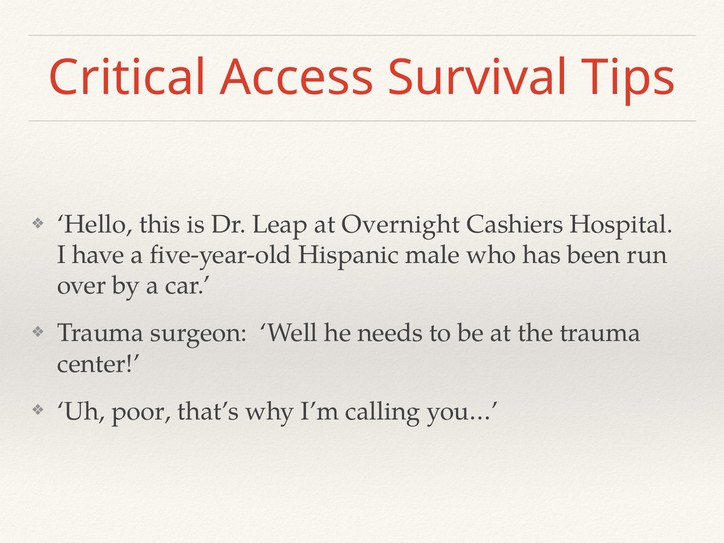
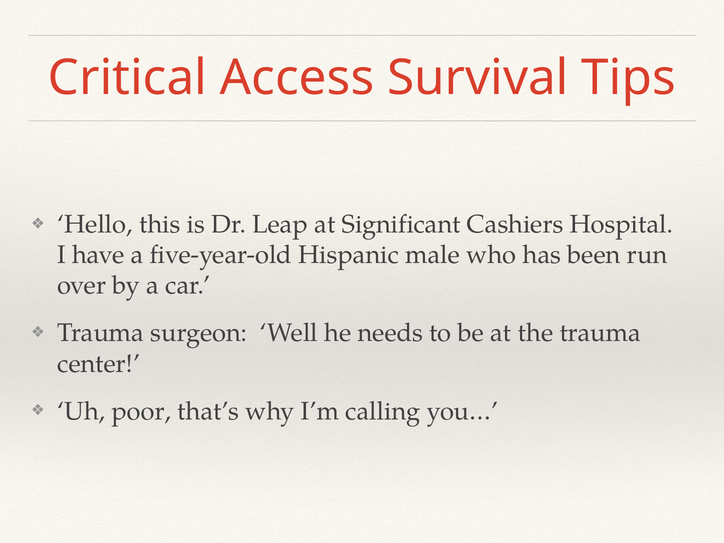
Overnight: Overnight -> Significant (401, 224)
